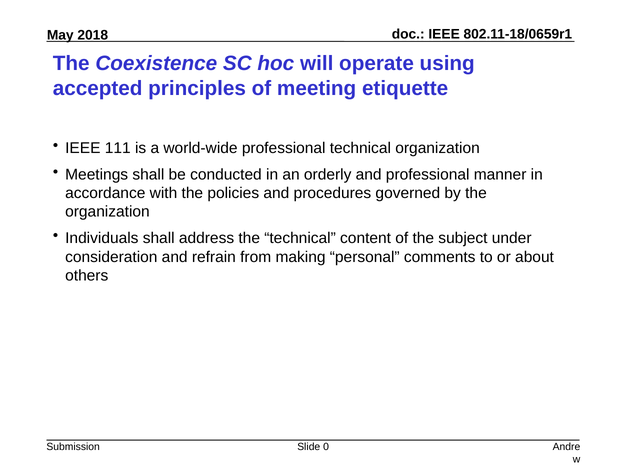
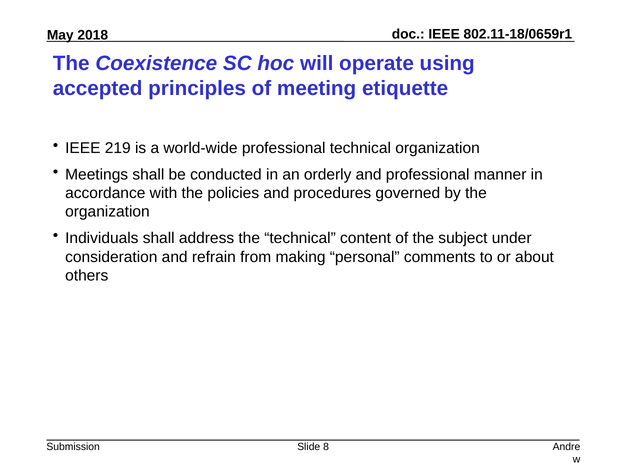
111: 111 -> 219 (118, 148)
0: 0 -> 8 (326, 447)
